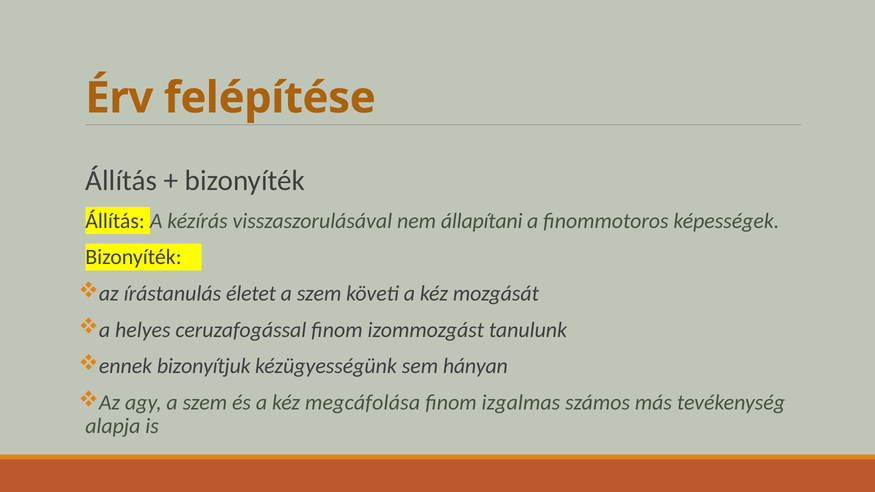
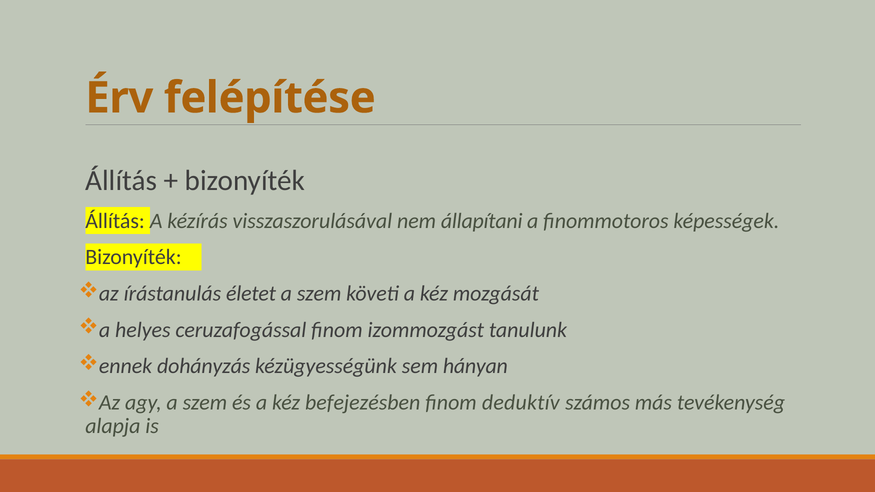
bizonyítjuk: bizonyítjuk -> dohányzás (204, 366)
megcáfolása: megcáfolása -> befejezésben (363, 403)
izgalmas: izgalmas -> deduktív (521, 403)
